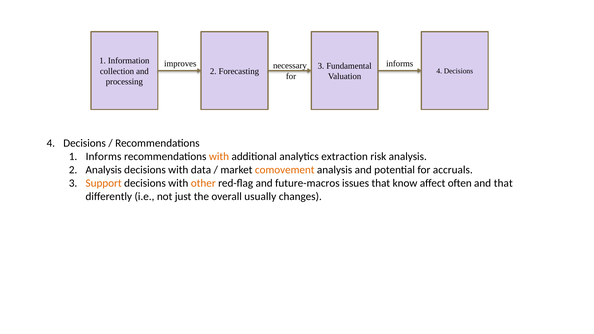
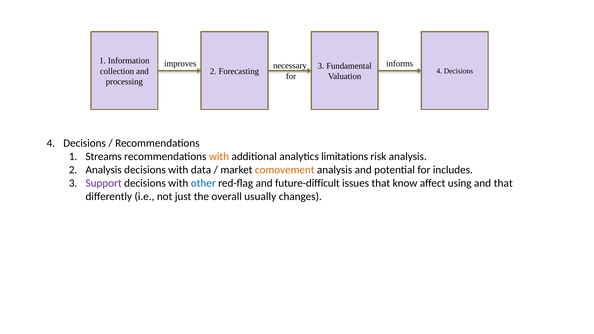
1 Informs: Informs -> Streams (104, 157)
extraction: extraction -> limitations (345, 157)
accruals: accruals -> includes (453, 170)
Support colour: orange -> purple (104, 183)
other colour: orange -> blue (203, 183)
future-macros: future-macros -> future-difficult (307, 183)
often: often -> using (460, 183)
